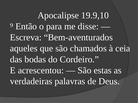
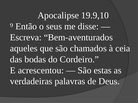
para: para -> seus (54, 26)
